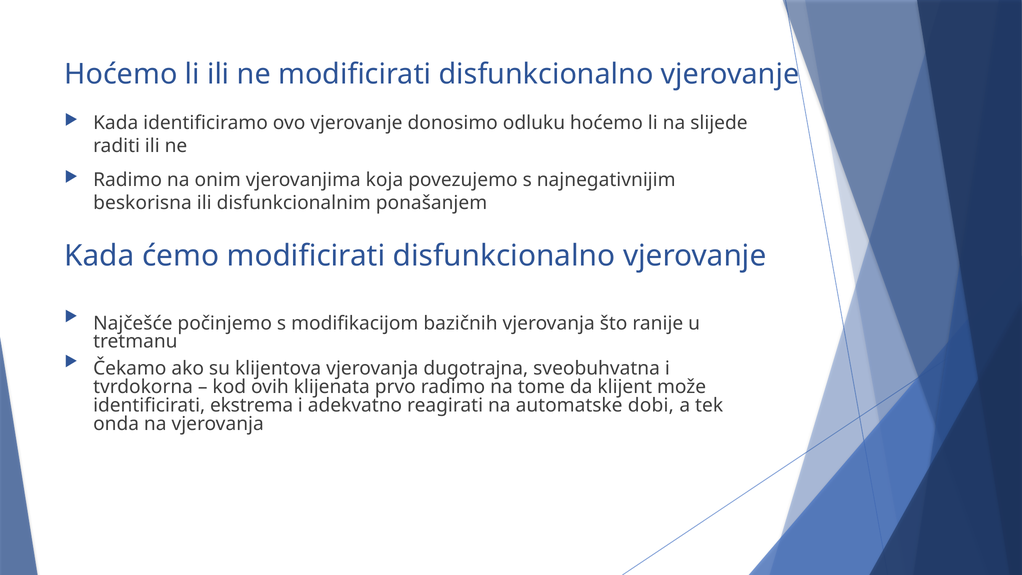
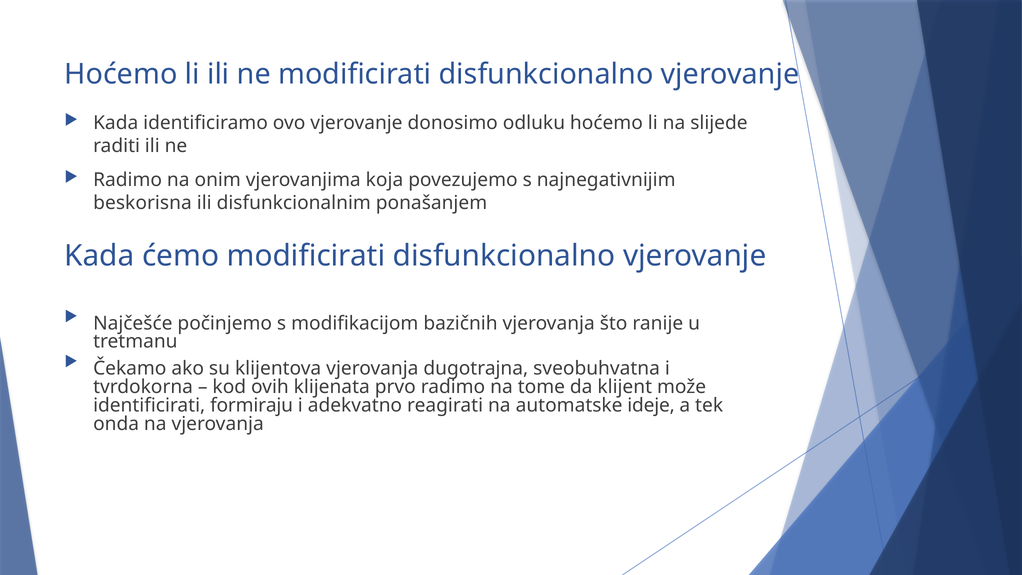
ekstrema: ekstrema -> formiraju (252, 405)
dobi: dobi -> ideje (651, 405)
